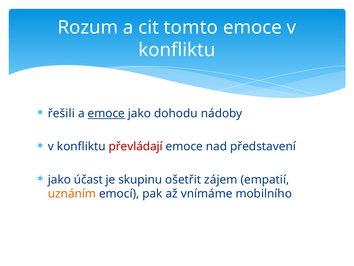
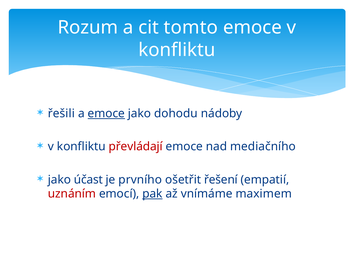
představení: představení -> mediačního (263, 146)
skupinu: skupinu -> prvního (140, 179)
zájem: zájem -> řešení (221, 179)
uznáním colour: orange -> red (72, 193)
pak underline: none -> present (152, 193)
mobilního: mobilního -> maximem (264, 193)
